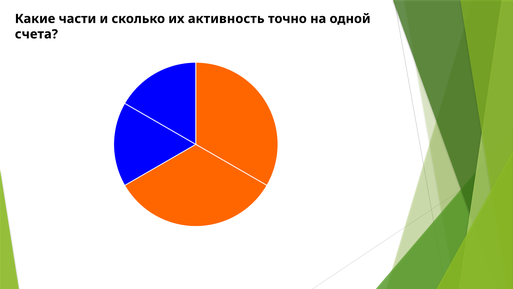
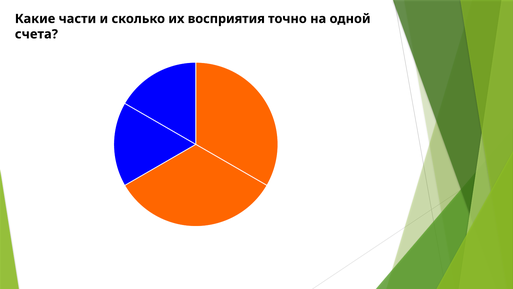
активность: активность -> восприятия (226, 19)
